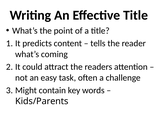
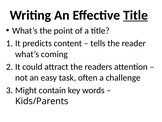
Title underline: none -> present (136, 15)
